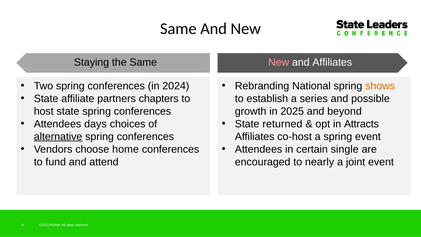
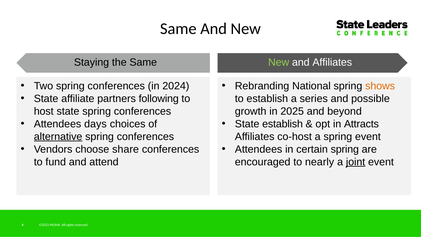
New colour: pink -> light green (279, 62)
chapters: chapters -> following (159, 99)
State returned: returned -> establish (283, 124)
home: home -> share (126, 149)
certain single: single -> spring (345, 149)
joint underline: none -> present (356, 162)
